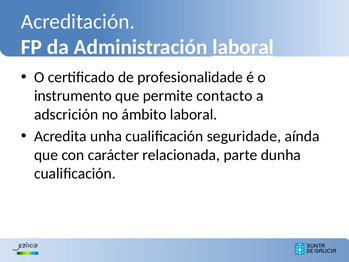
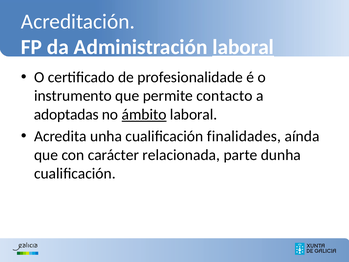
adscrición: adscrición -> adoptadas (66, 114)
ámbito underline: none -> present (144, 114)
seguridade: seguridade -> finalidades (244, 136)
